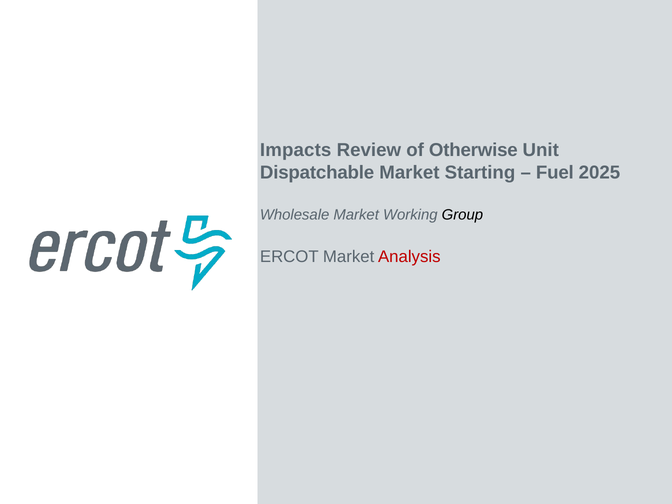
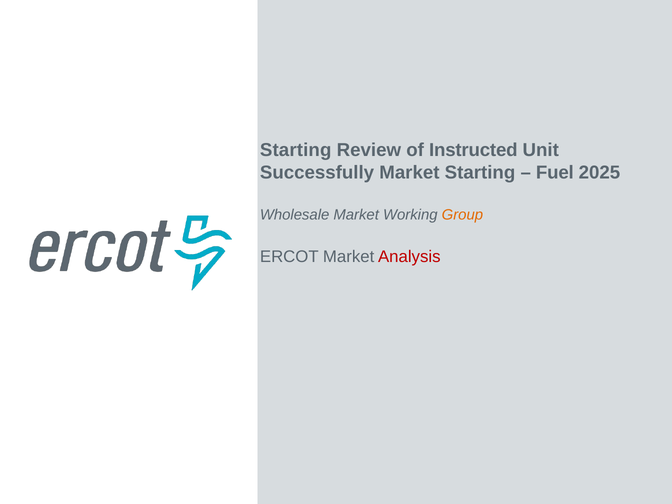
Impacts: Impacts -> Starting (296, 150)
Otherwise: Otherwise -> Instructed (473, 150)
Dispatchable: Dispatchable -> Successfully (317, 173)
Group colour: black -> orange (462, 215)
